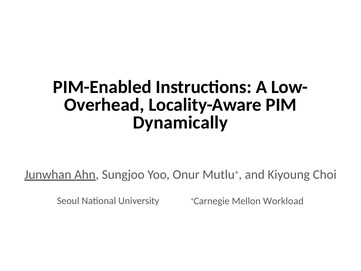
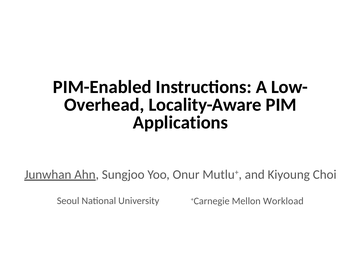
Dynamically: Dynamically -> Applications (180, 122)
